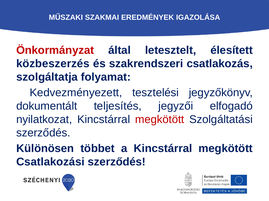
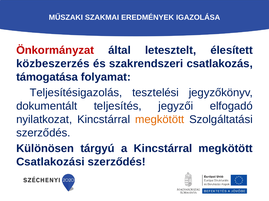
szolgáltatja: szolgáltatja -> támogatása (47, 77)
Kedvezményezett: Kedvezményezett -> Teljesítésigazolás (76, 93)
megkötött colour: red -> orange (160, 120)
többet: többet -> tárgyú (98, 149)
